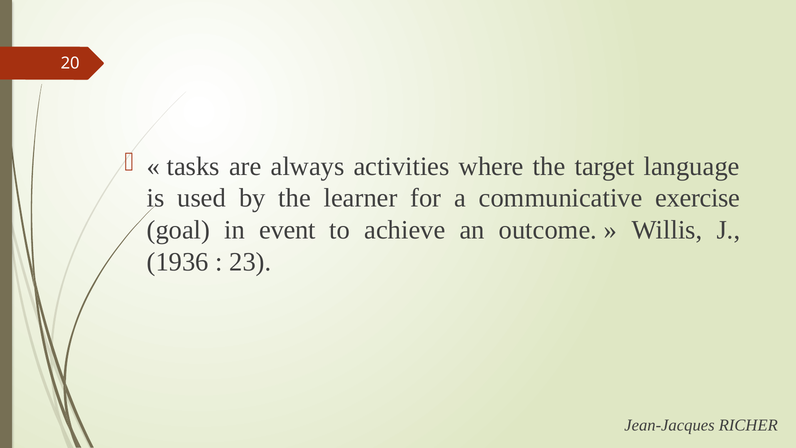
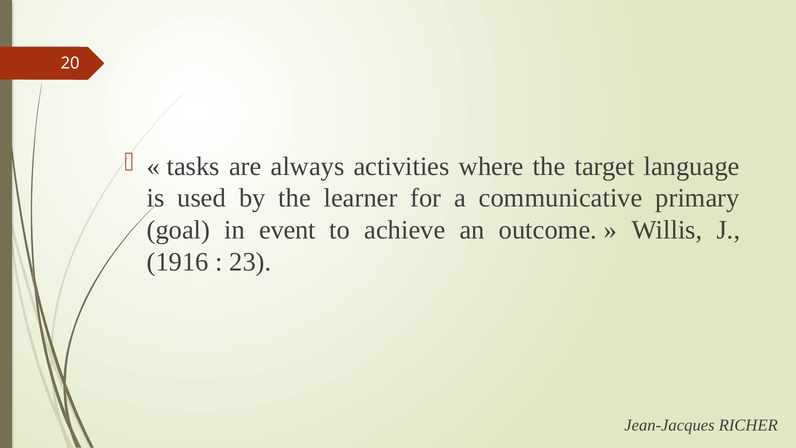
exercise: exercise -> primary (697, 198)
1936: 1936 -> 1916 (178, 262)
